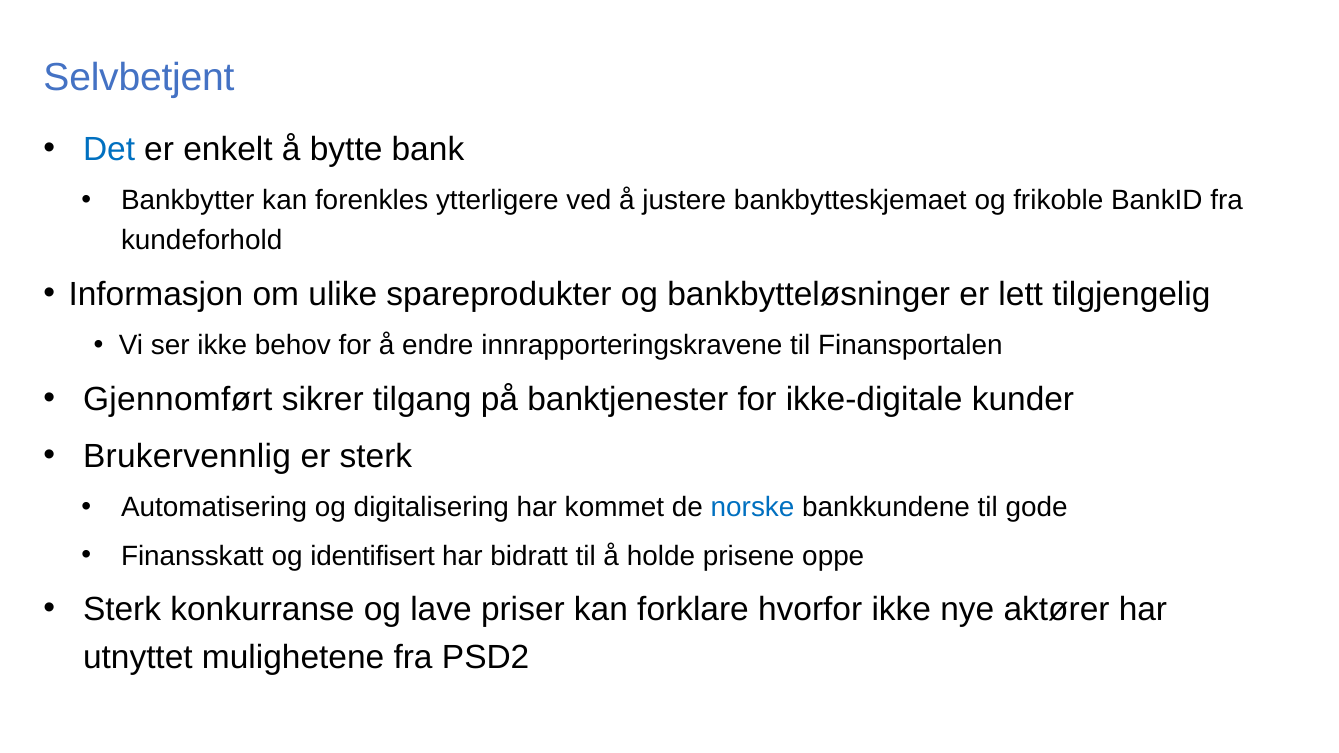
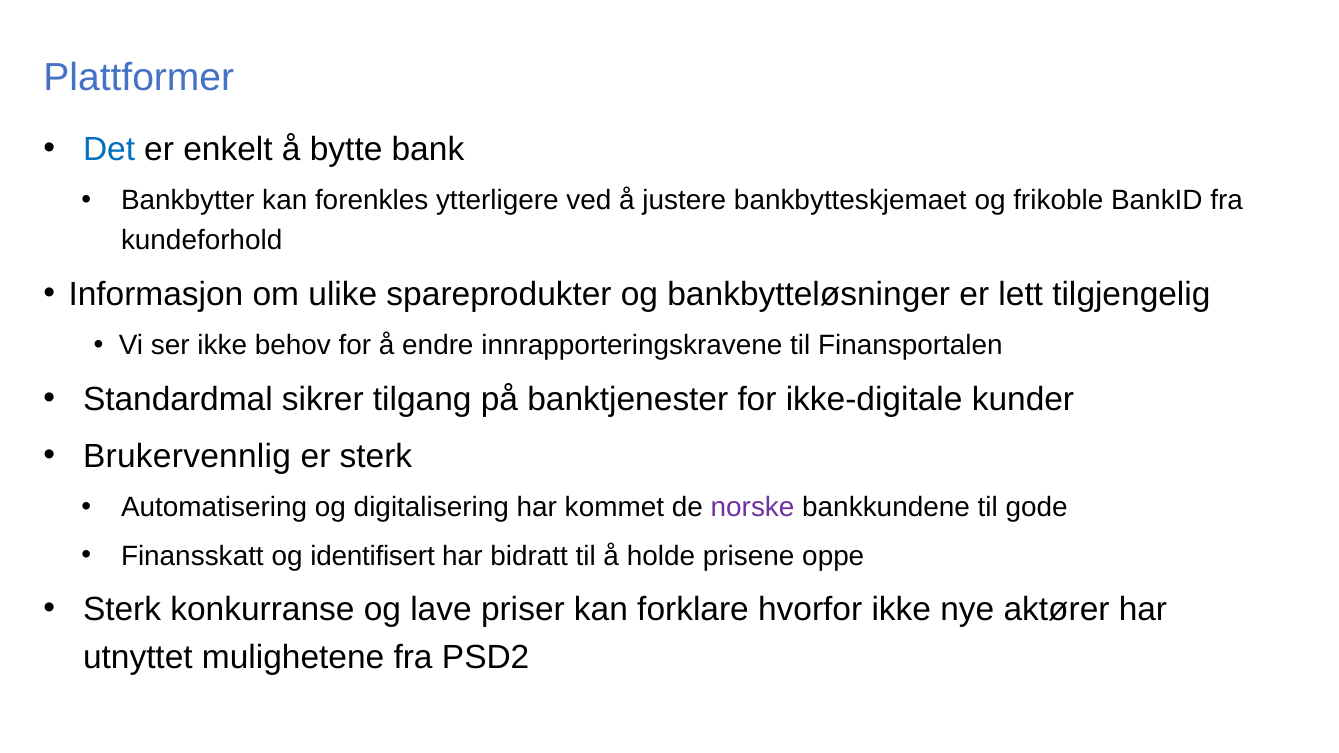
Selvbetjent: Selvbetjent -> Plattformer (139, 77)
Gjennomført: Gjennomført -> Standardmal (178, 400)
norske colour: blue -> purple (753, 508)
